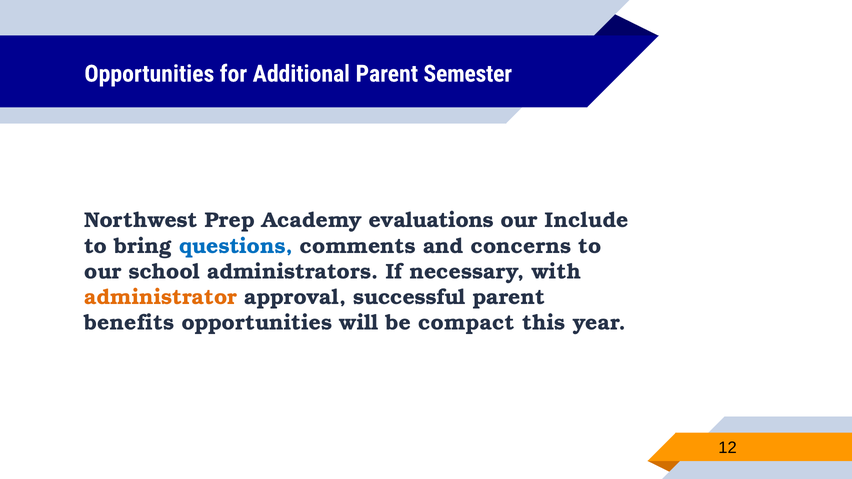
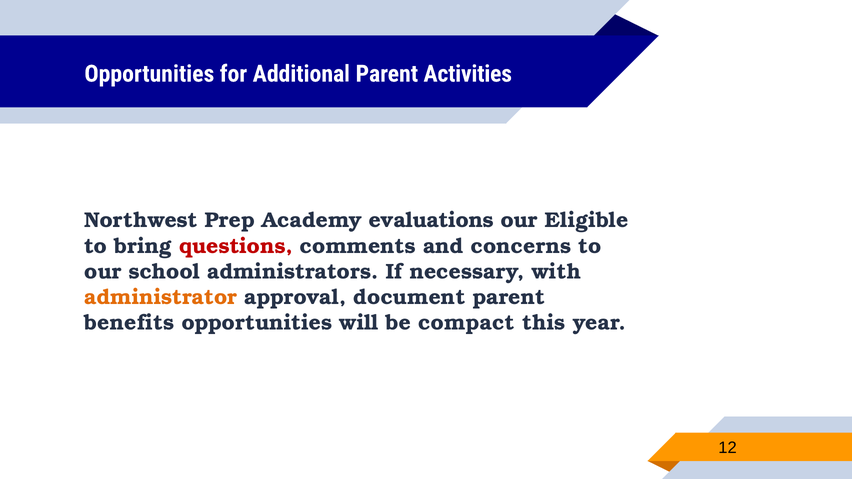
Semester: Semester -> Activities (468, 74)
Include: Include -> Eligible (587, 221)
questions colour: blue -> red (236, 246)
successful: successful -> document (409, 297)
